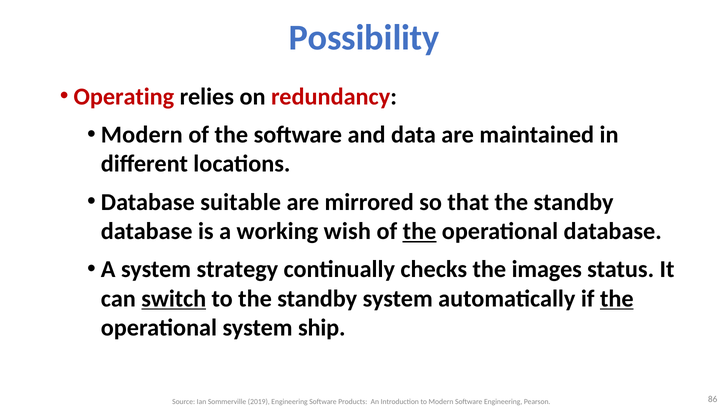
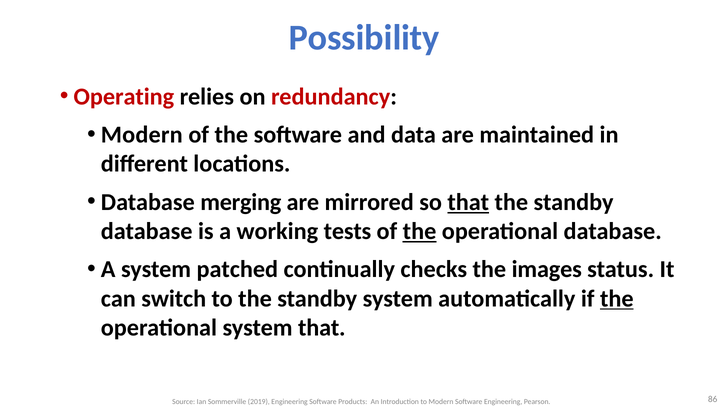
suitable: suitable -> merging (241, 202)
that underline: none -> present (468, 202)
wish: wish -> tests (347, 231)
strategy: strategy -> patched (237, 269)
switch underline: present -> none (174, 299)
system ship: ship -> that (322, 328)
